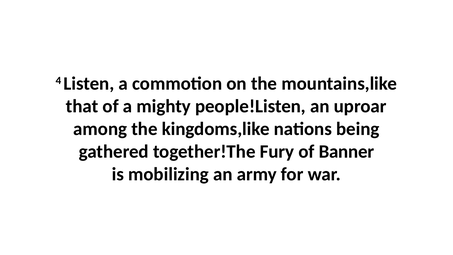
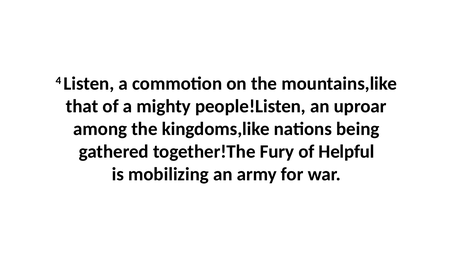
Banner: Banner -> Helpful (346, 151)
